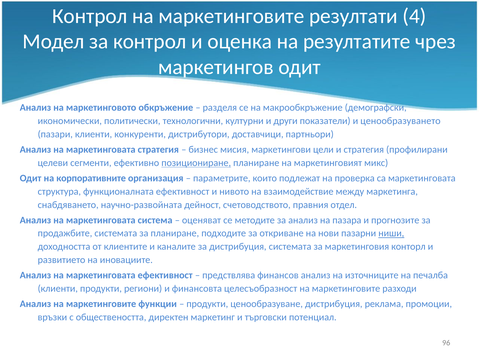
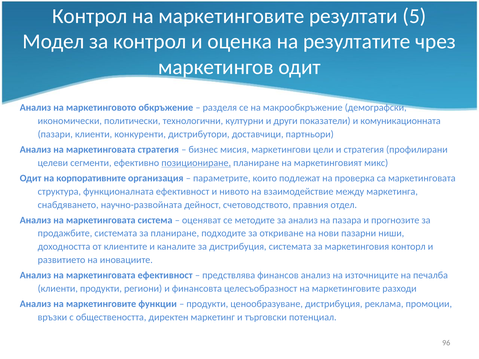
4: 4 -> 5 (414, 16)
ценообразуването: ценообразуването -> комуникационната (401, 121)
ниши underline: present -> none (391, 234)
